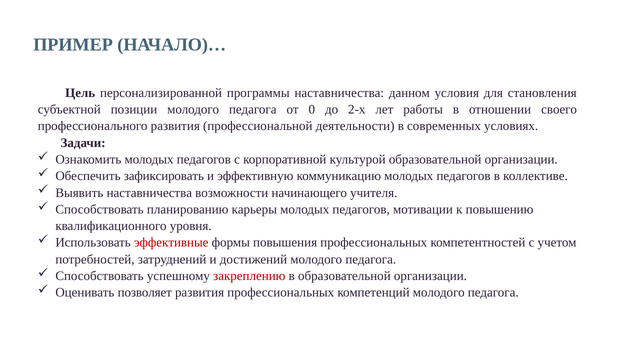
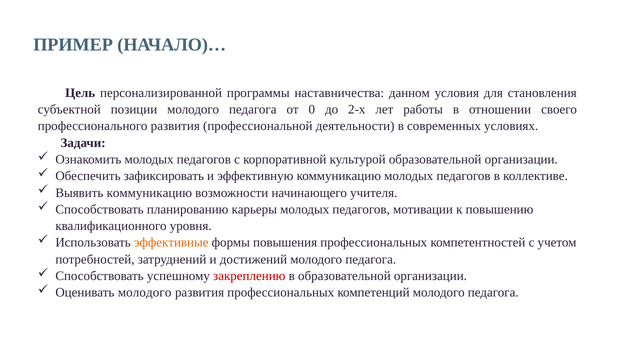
Выявить наставничества: наставничества -> коммуникацию (149, 193)
эффективные colour: red -> orange (171, 243)
Оценивать позволяет: позволяет -> молодого (145, 293)
